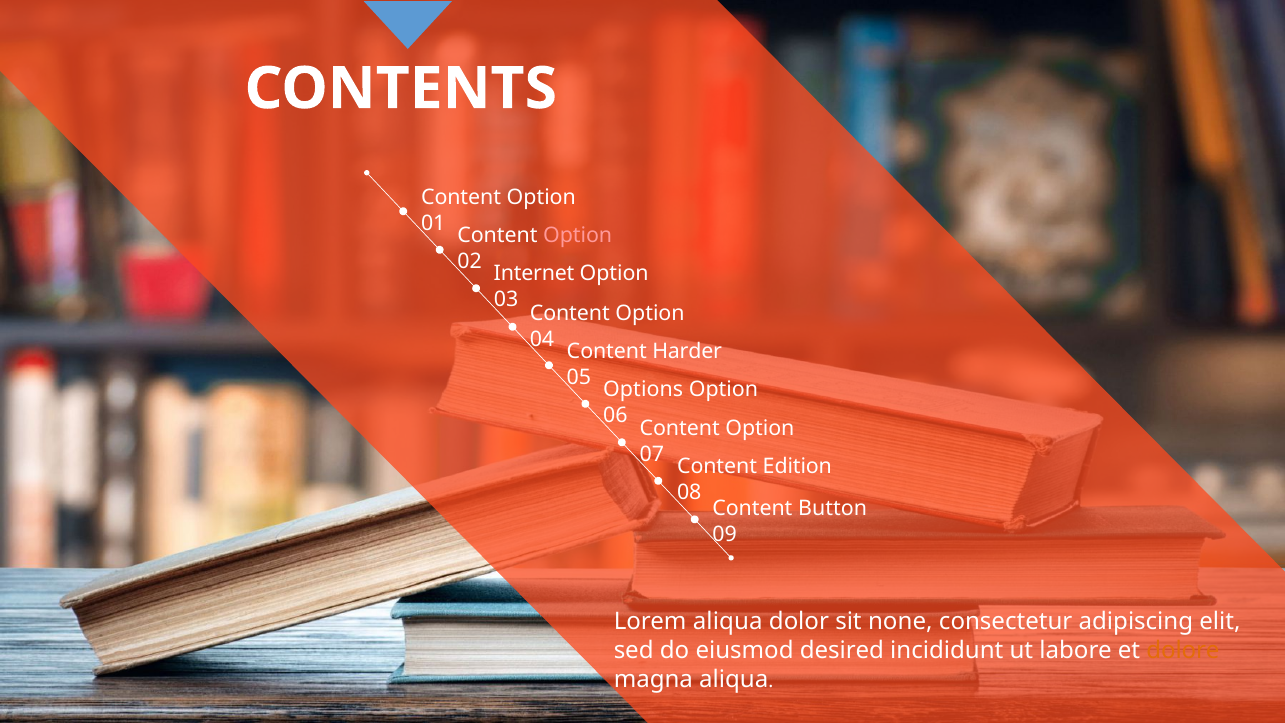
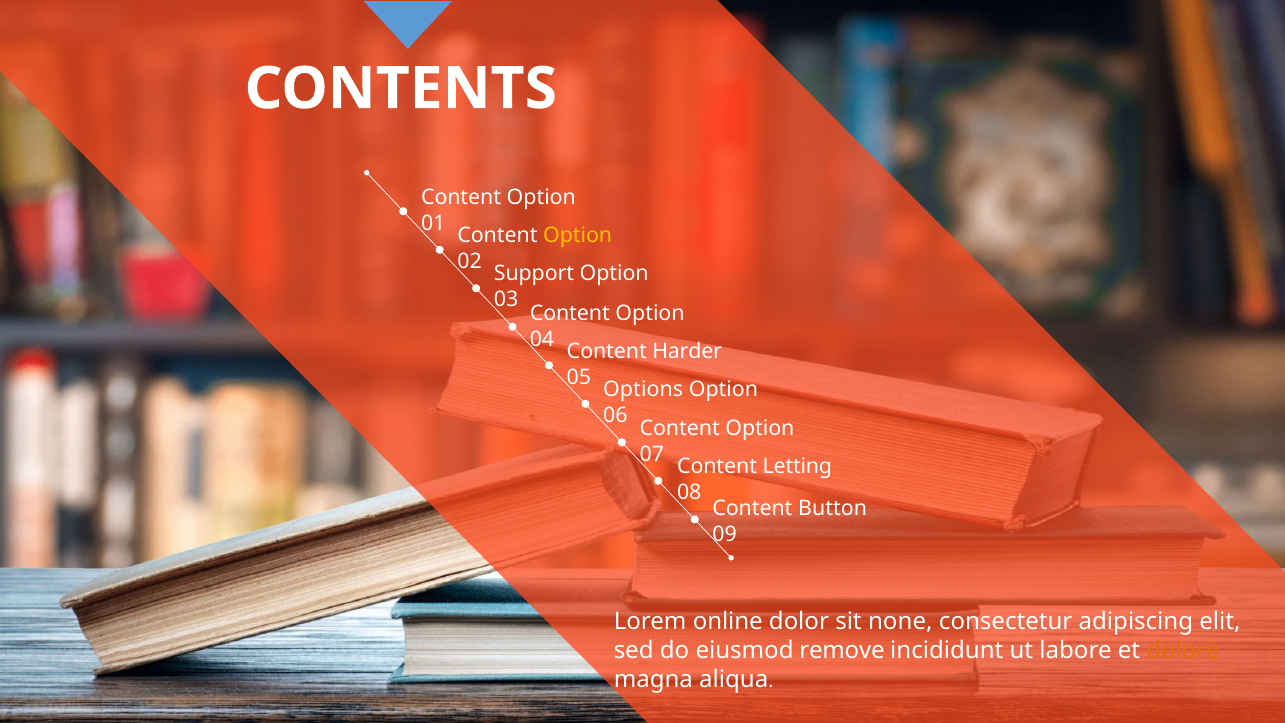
Option colour: pink -> yellow (578, 235)
Internet: Internet -> Support (534, 274)
Edition: Edition -> Letting (797, 467)
Lorem aliqua: aliqua -> online (728, 622)
desired: desired -> remove (842, 651)
